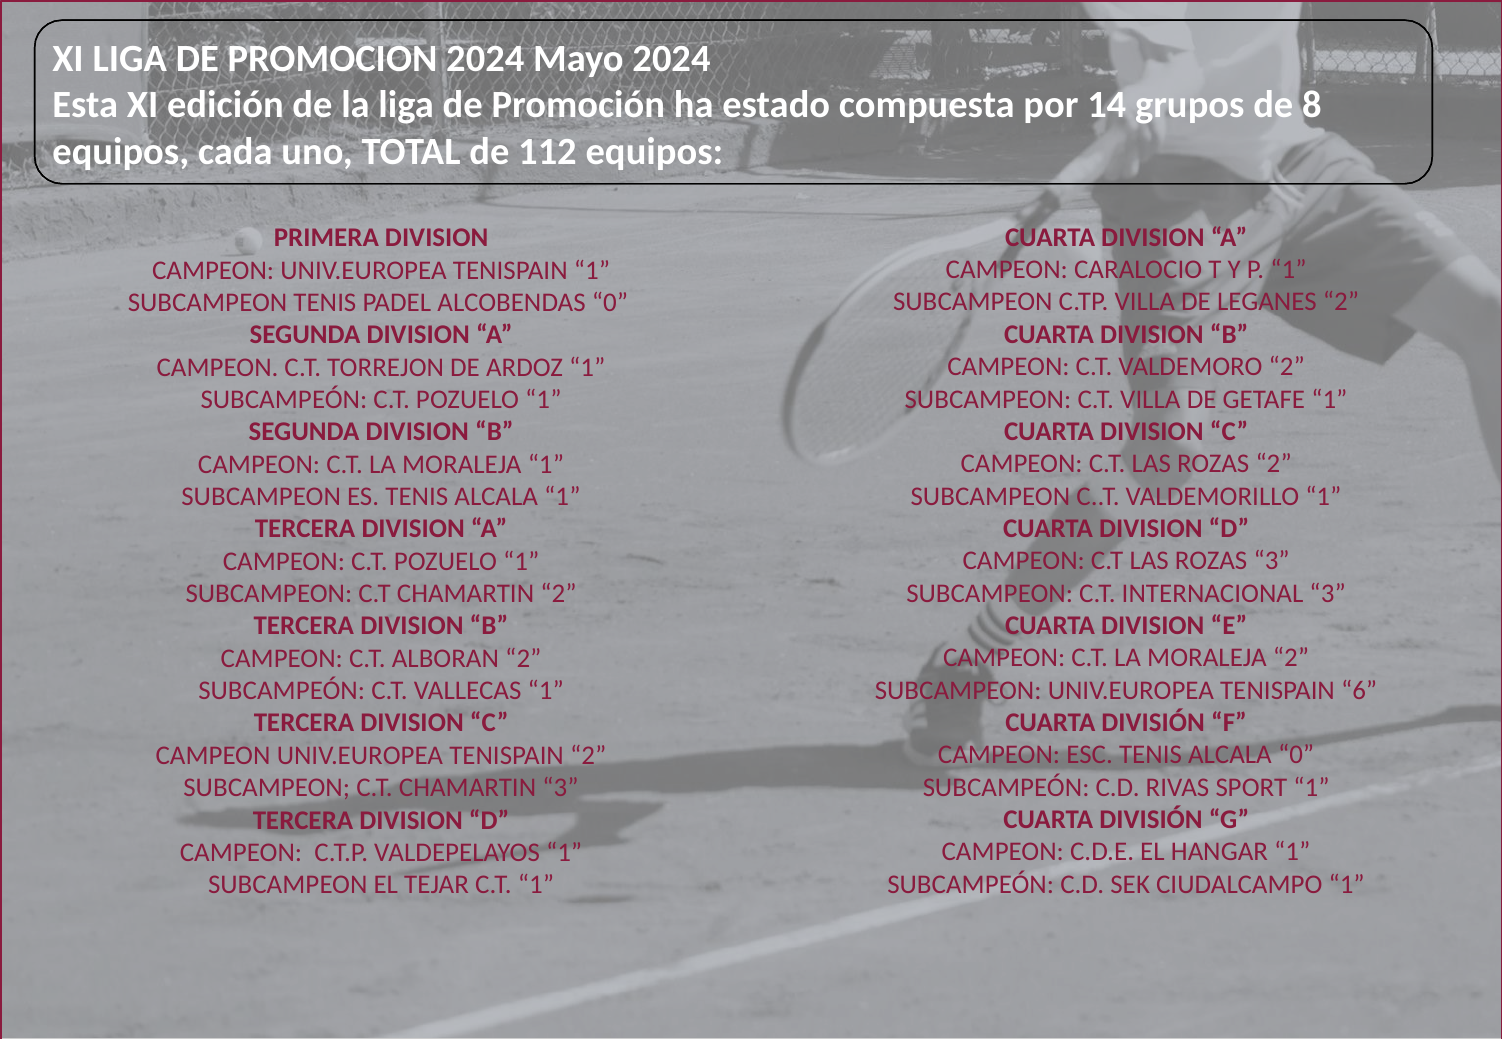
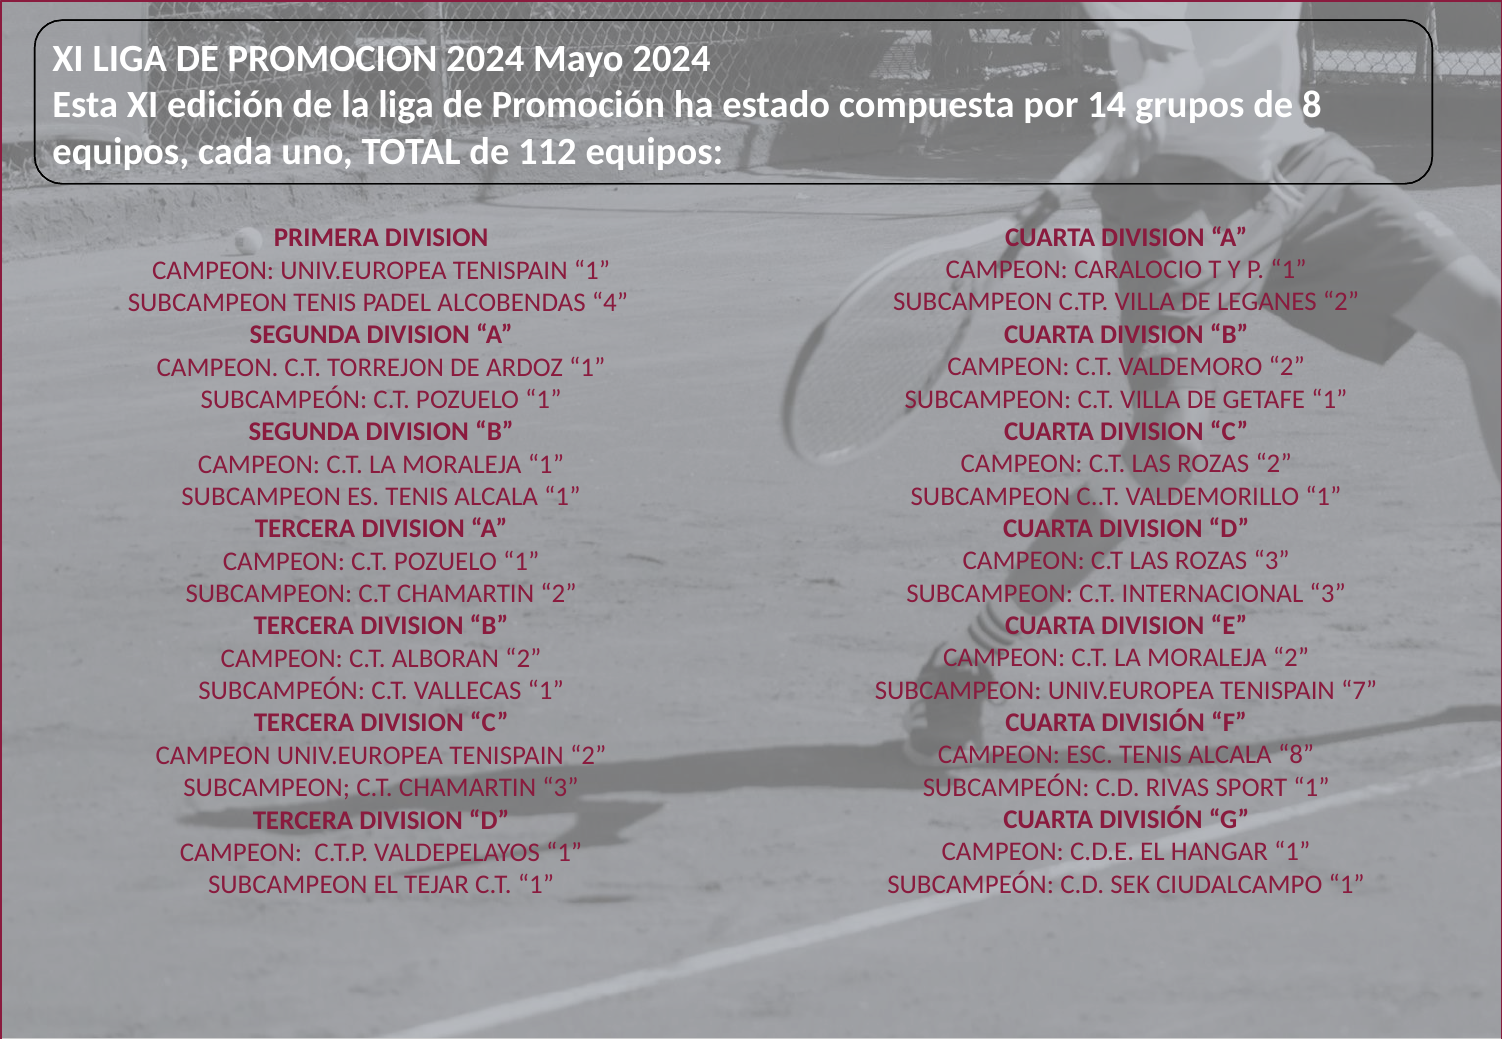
ALCOBENDAS 0: 0 -> 4 (610, 303)
6: 6 -> 7 (1359, 691)
ALCALA 0: 0 -> 8 (1296, 756)
